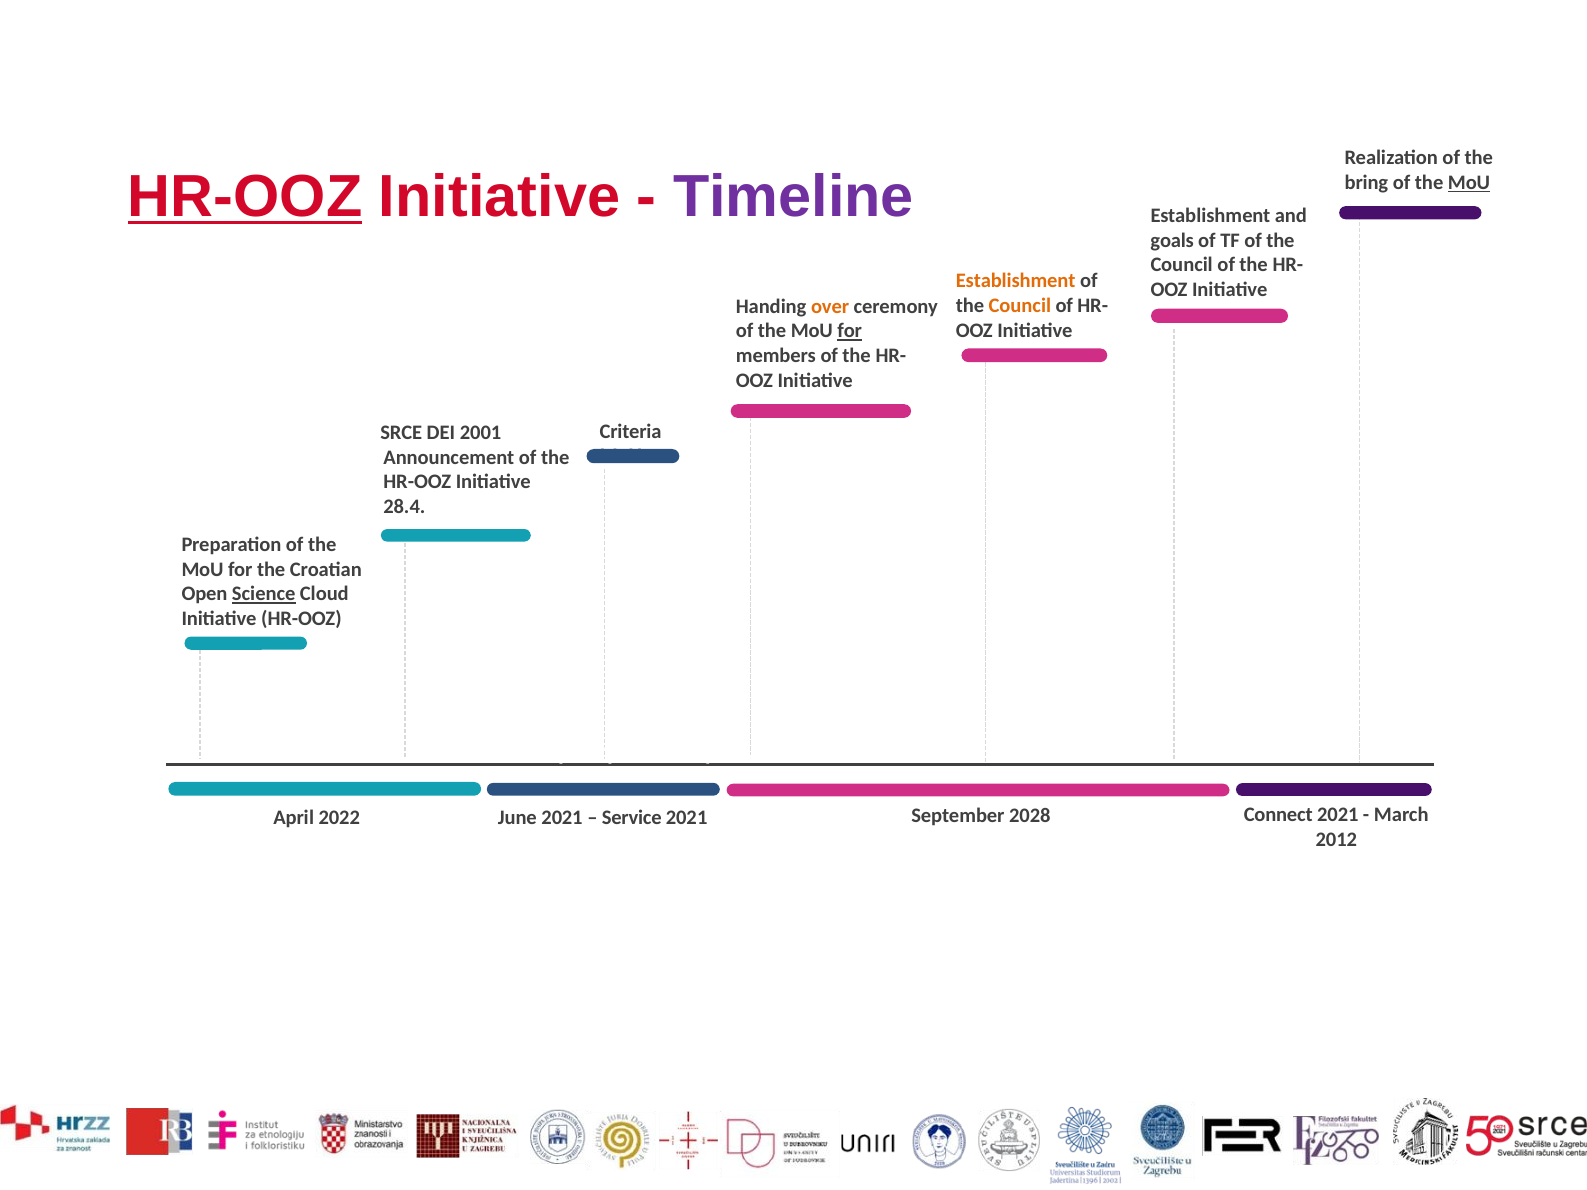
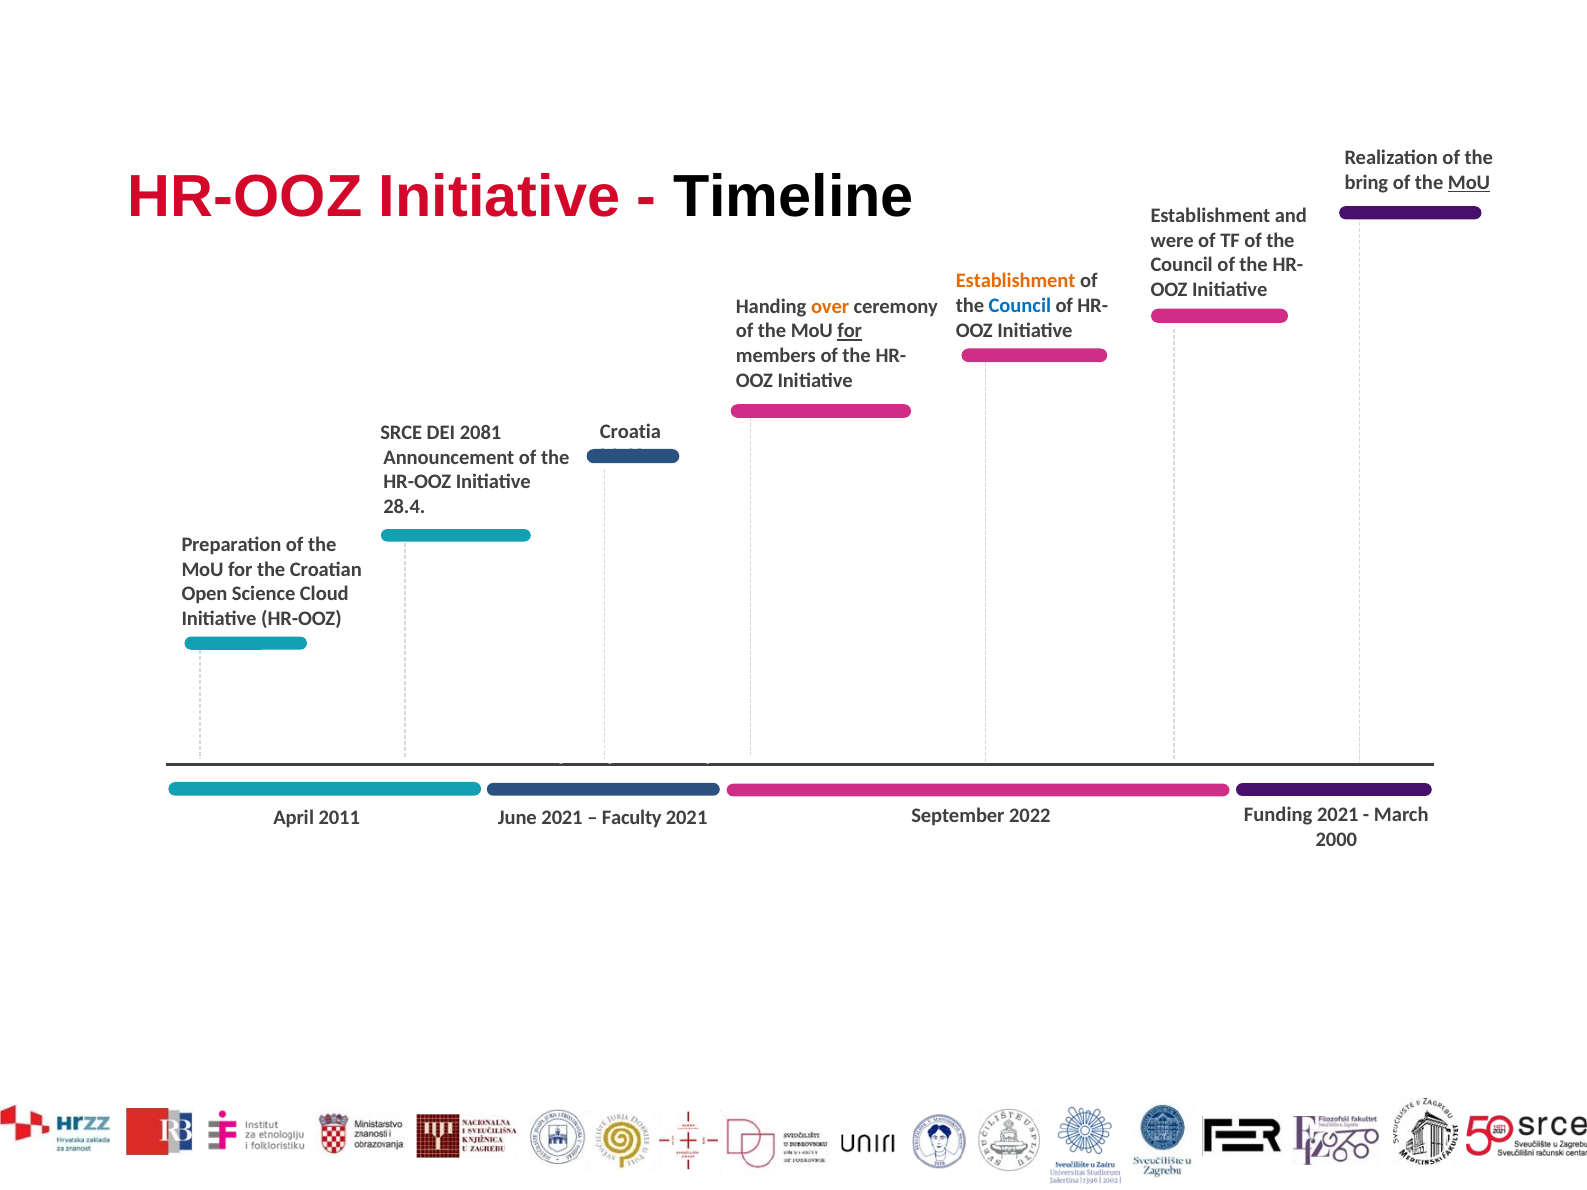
HR-OOZ underline: present -> none (245, 197)
Timeline colour: purple -> black (793, 197)
goals: goals -> were (1172, 241)
Council colour: orange -> blue (1020, 306)
Criteria: Criteria -> Croatia (630, 432)
2001: 2001 -> 2081 (481, 433)
Science underline: present -> none (264, 594)
Connect: Connect -> Funding (1278, 815)
2028: 2028 -> 2022 (1030, 816)
Service: Service -> Faculty (632, 818)
2022: 2022 -> 2011 (339, 818)
2012: 2012 -> 2000 (1336, 839)
